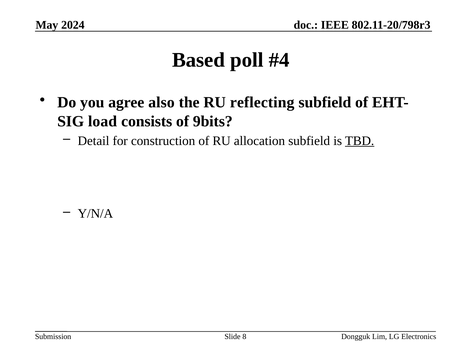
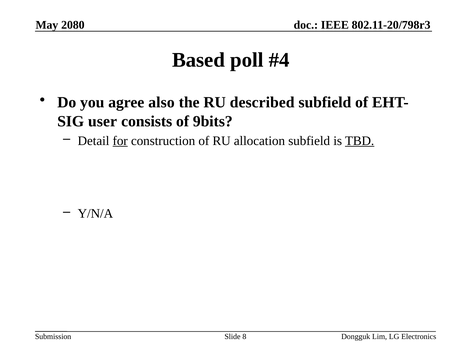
2024: 2024 -> 2080 (73, 25)
reflecting: reflecting -> described (262, 102)
load: load -> user (103, 121)
for underline: none -> present (120, 141)
